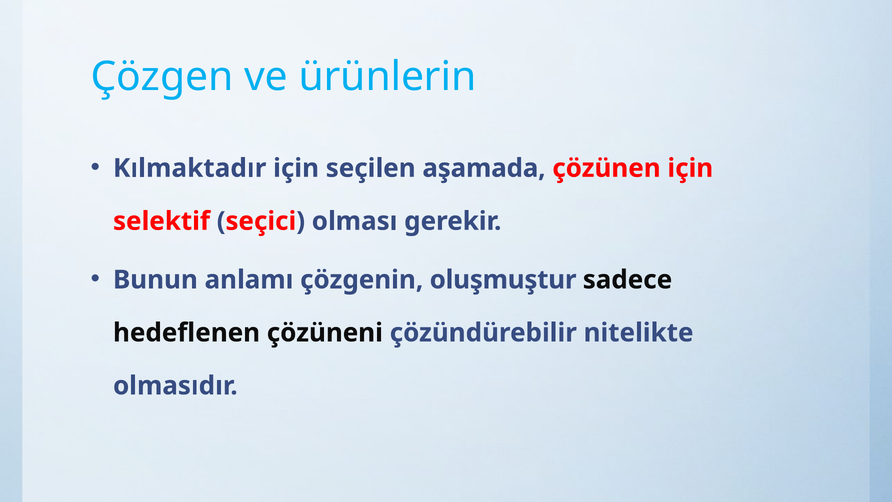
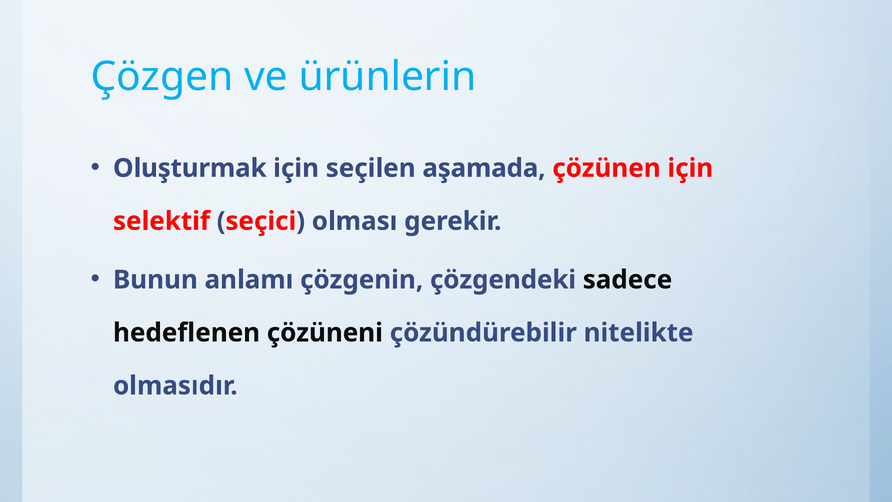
Kılmaktadır: Kılmaktadır -> Oluşturmak (190, 168)
oluşmuştur: oluşmuştur -> çözgendeki (503, 280)
